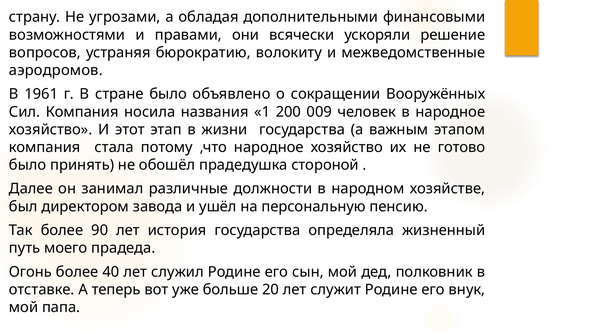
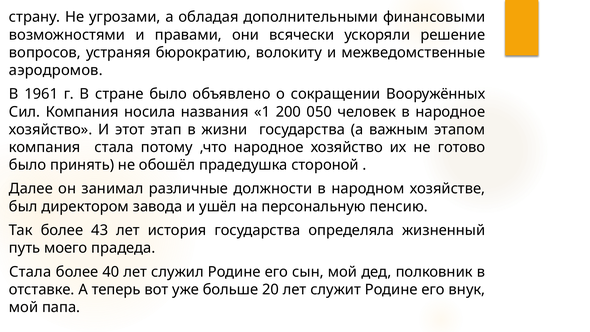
009: 009 -> 050 (319, 112)
90: 90 -> 43 (100, 230)
Огонь: Огонь -> Стала (30, 272)
